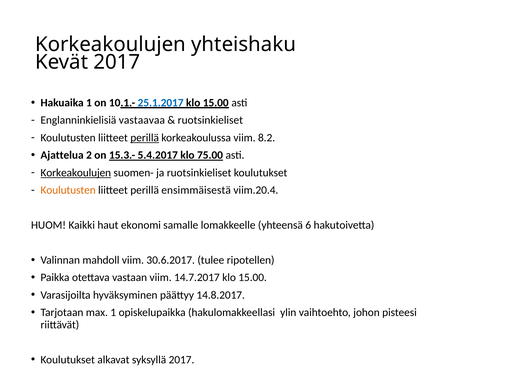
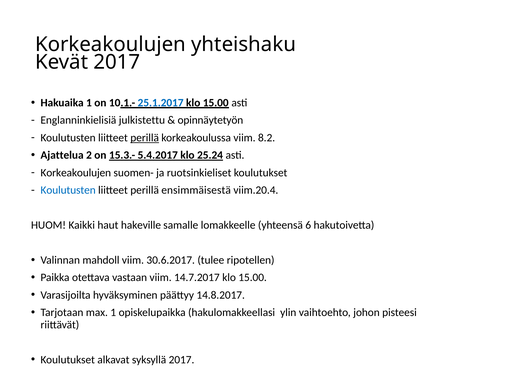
vastaavaa: vastaavaa -> julkistettu (142, 120)
ruotsinkieliset: ruotsinkieliset -> opinnäytetyön (210, 120)
75.00: 75.00 -> 25.24 (210, 155)
Korkeakoulujen underline: present -> none (76, 173)
Koulutusten colour: orange -> blue (68, 190)
ekonomi: ekonomi -> hakeville (141, 225)
